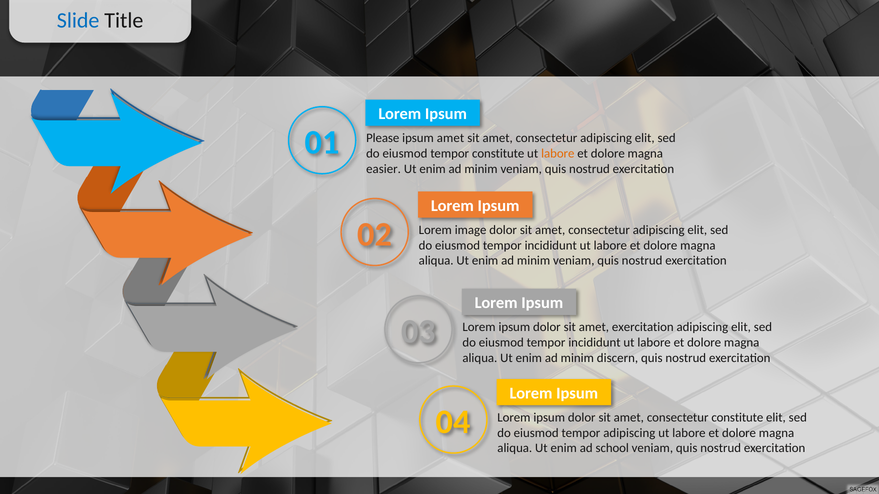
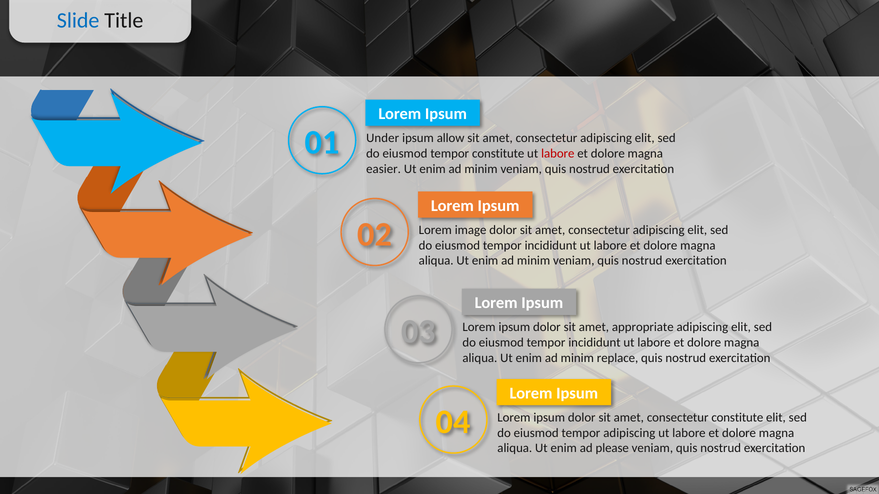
Please: Please -> Under (383, 138)
ipsum amet: amet -> allow (451, 138)
labore colour: orange -> red (558, 154)
amet exercitation: exercitation -> appropriate (643, 328)
discern: discern -> replace (618, 358)
school: school -> please (612, 449)
